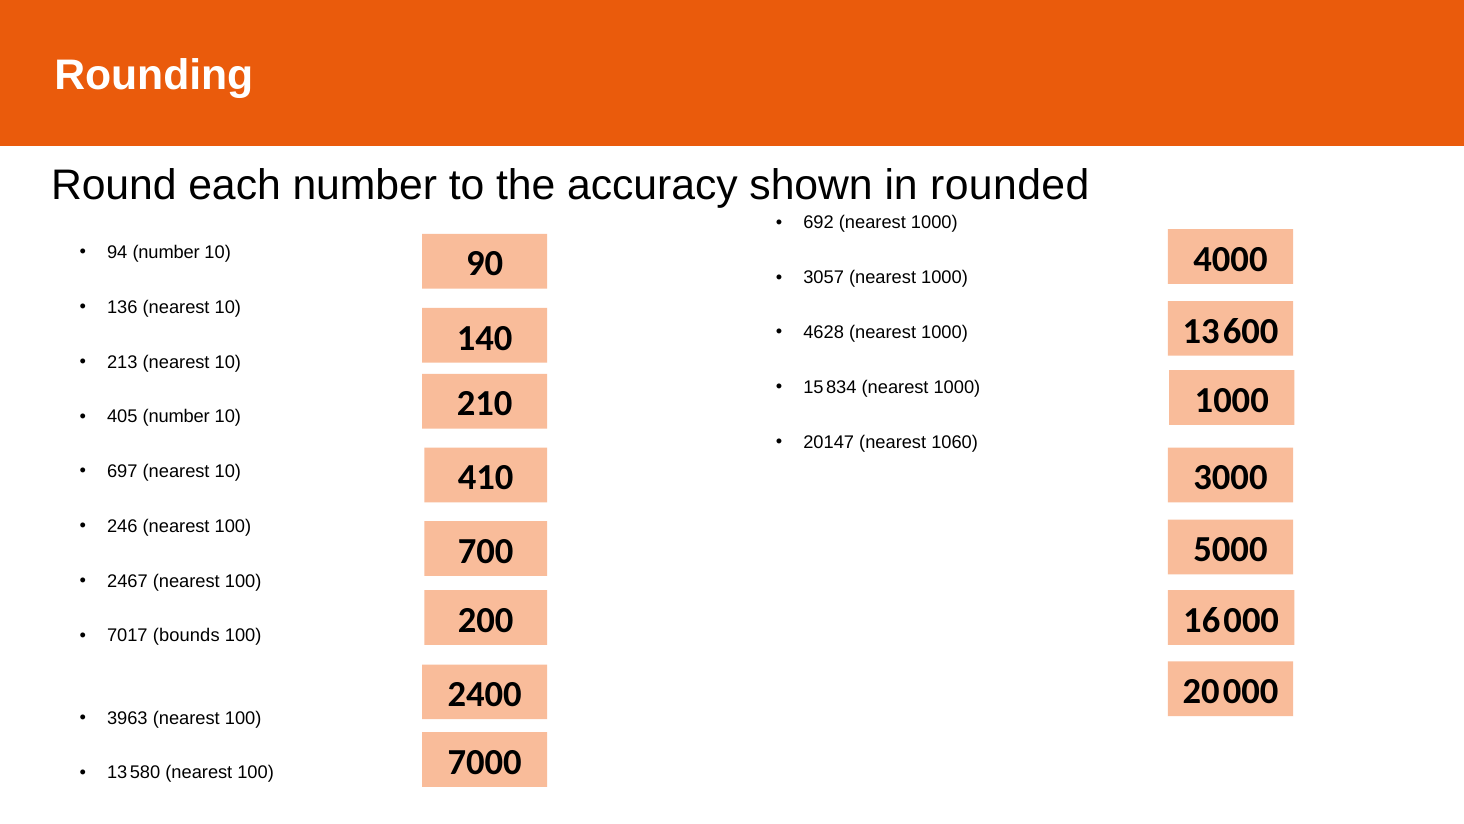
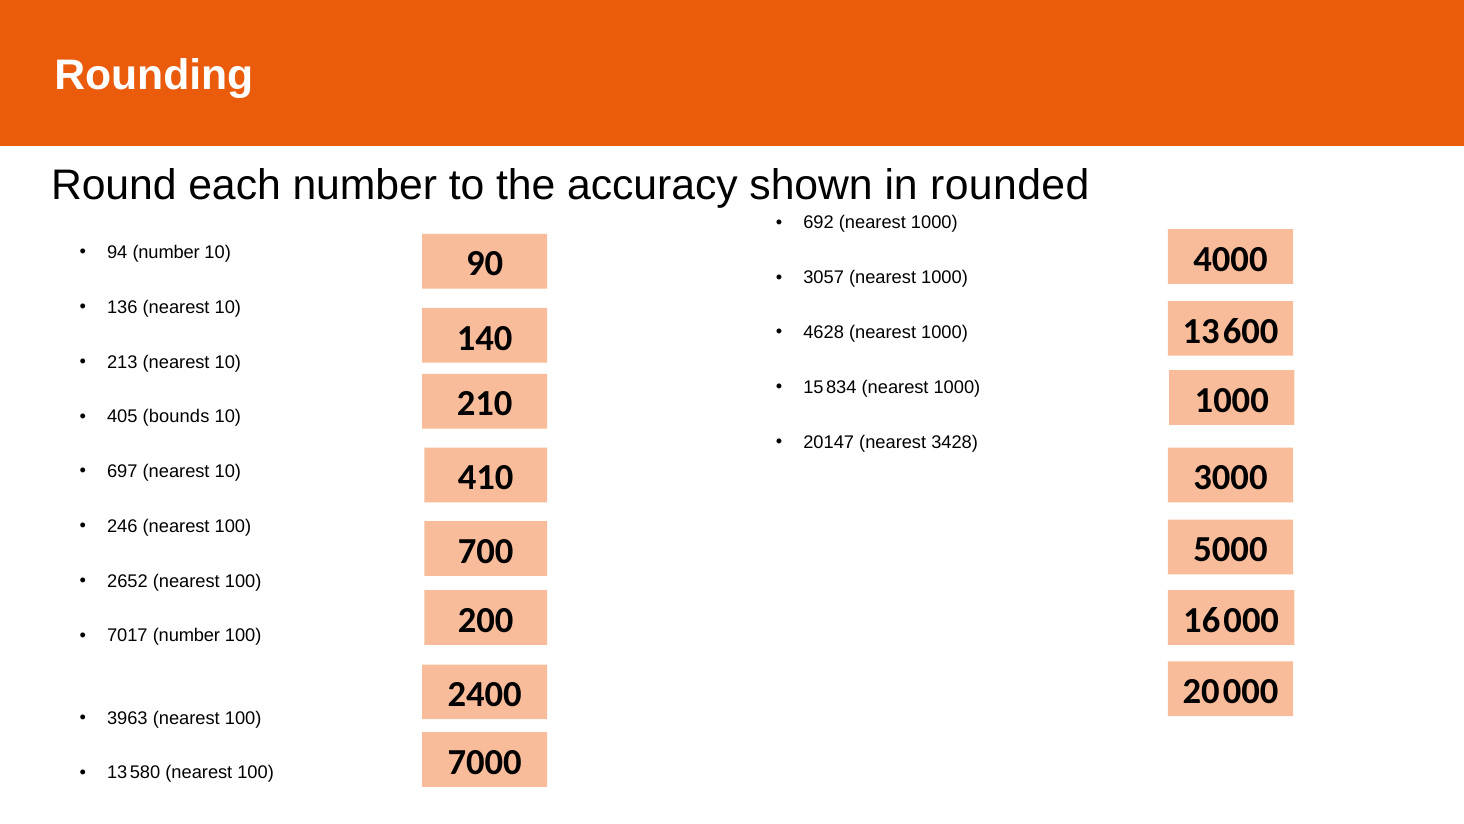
405 number: number -> bounds (176, 417)
1060: 1060 -> 3428 (955, 442)
2467: 2467 -> 2652 (127, 581)
7017 bounds: bounds -> number (186, 635)
